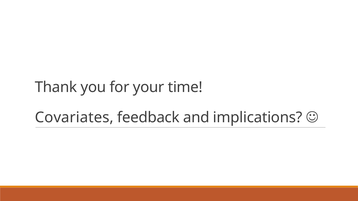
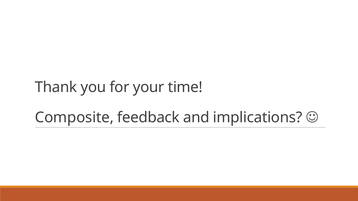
Covariates: Covariates -> Composite (74, 118)
